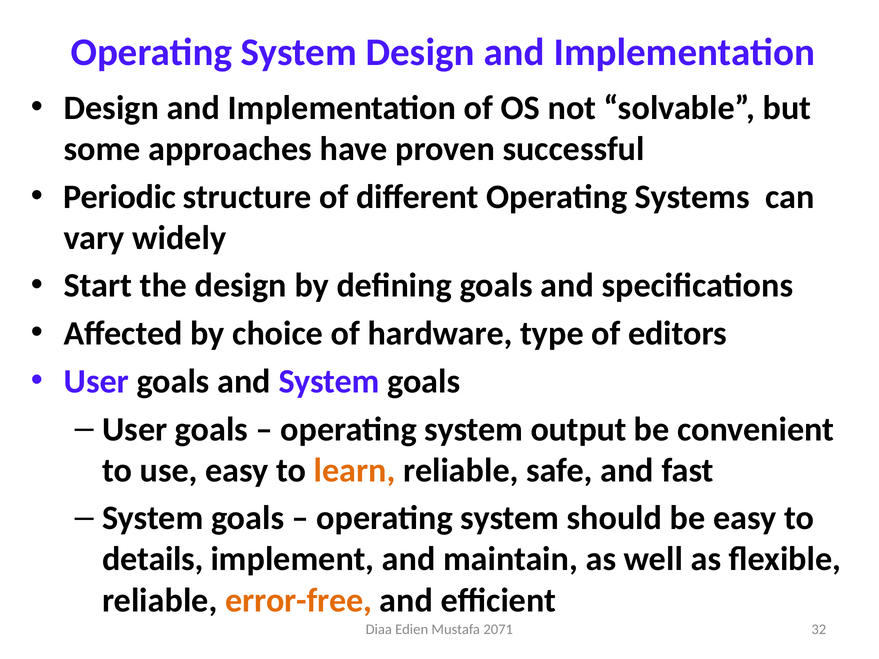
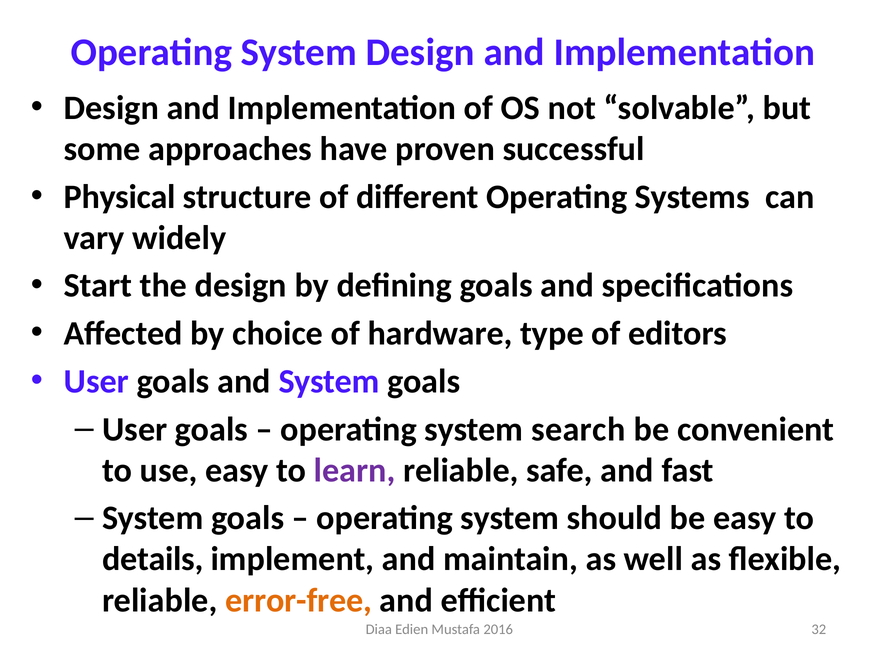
Periodic: Periodic -> Physical (120, 197)
output: output -> search (578, 429)
learn colour: orange -> purple (355, 470)
2071: 2071 -> 2016 (498, 629)
